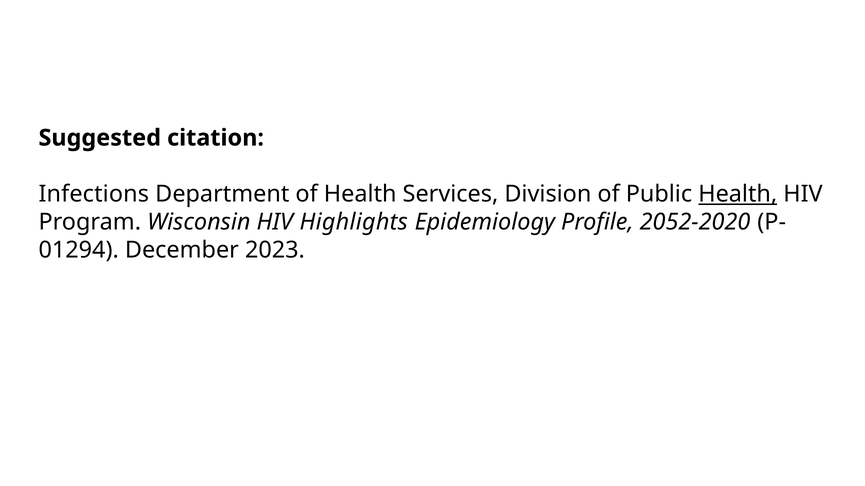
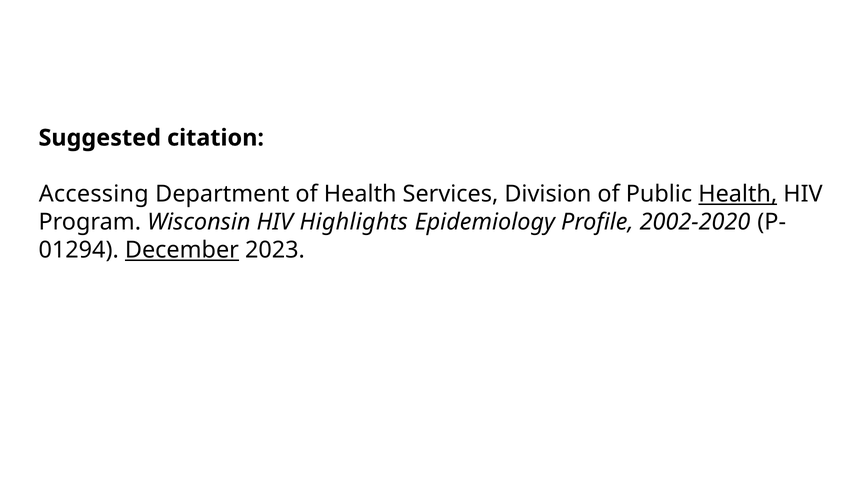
Infections: Infections -> Accessing (94, 194)
2052-2020: 2052-2020 -> 2002-2020 (695, 222)
December underline: none -> present (182, 250)
